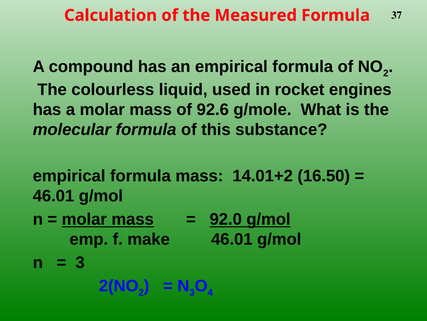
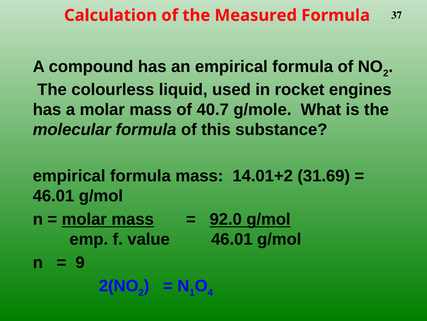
92.6: 92.6 -> 40.7 (213, 109)
16.50: 16.50 -> 31.69 (324, 176)
make: make -> value (149, 239)
3: 3 -> 9 (80, 262)
N 3: 3 -> 1 (192, 292)
